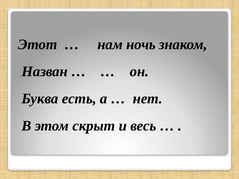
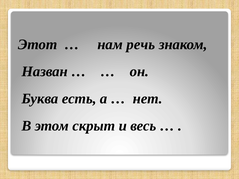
ночь: ночь -> речь (141, 44)
